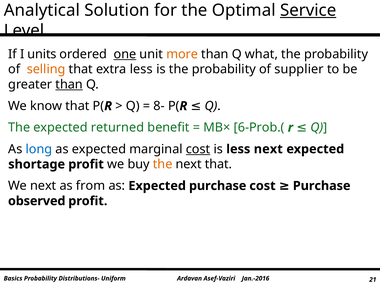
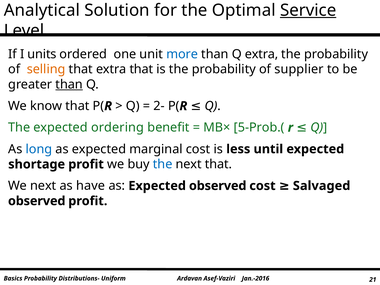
one underline: present -> none (125, 54)
more colour: orange -> blue (182, 54)
Q what: what -> extra (262, 54)
extra less: less -> that (141, 69)
8-: 8- -> 2- (159, 106)
returned: returned -> ordering (117, 128)
6-Prob.(: 6-Prob.( -> 5-Prob.( (259, 128)
cost underline: present -> none (198, 149)
less next: next -> until (268, 149)
the colour: orange -> blue (163, 164)
from: from -> have (91, 186)
Expected purchase: purchase -> observed (218, 186)
cost Purchase: Purchase -> Salvaged (322, 186)
